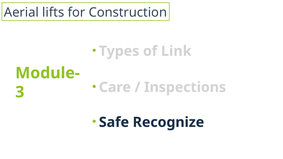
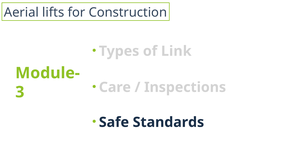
Recognize: Recognize -> Standards (168, 122)
